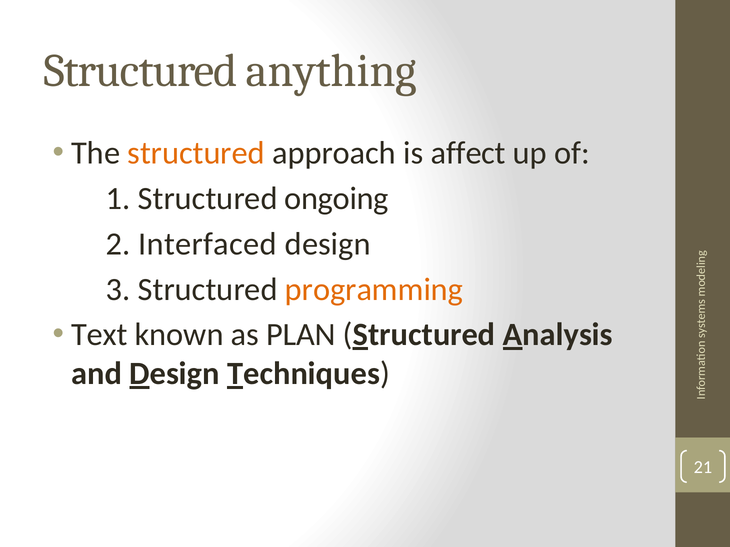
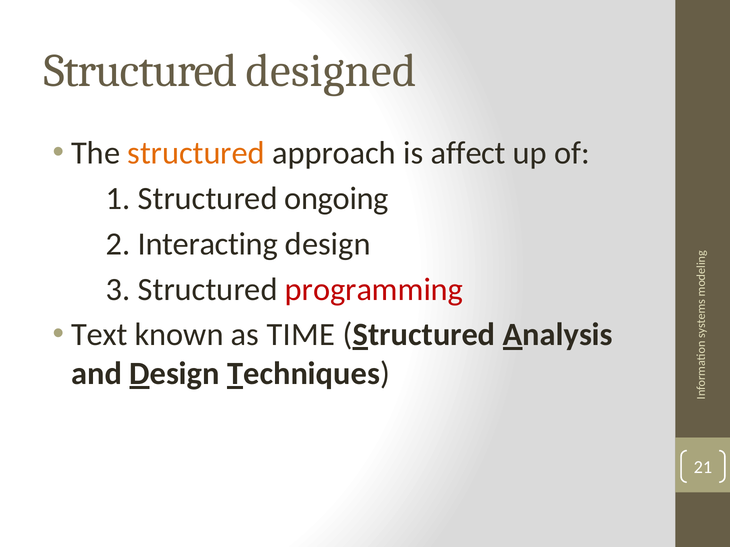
anything: anything -> designed (331, 71)
Interfaced: Interfaced -> Interacting (208, 244)
programming colour: orange -> red (374, 290)
PLAN: PLAN -> TIME (301, 335)
